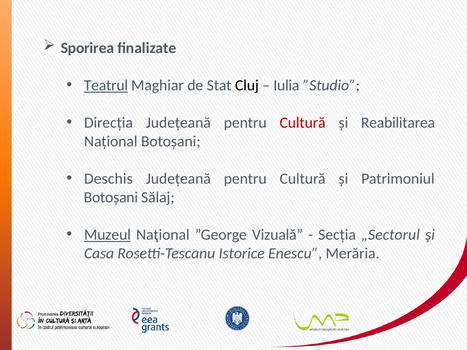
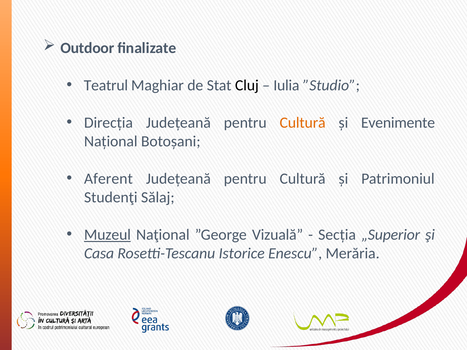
Sporirea: Sporirea -> Outdoor (87, 48)
Teatrul underline: present -> none (106, 85)
Cultură colour: red -> orange (303, 123)
Reabilitarea: Reabilitarea -> Evenimente (398, 123)
Deschis: Deschis -> Aferent (108, 179)
Botoșani: Botoșani -> Studenţi (111, 198)
„Sectorul: „Sectorul -> „Superior (391, 235)
